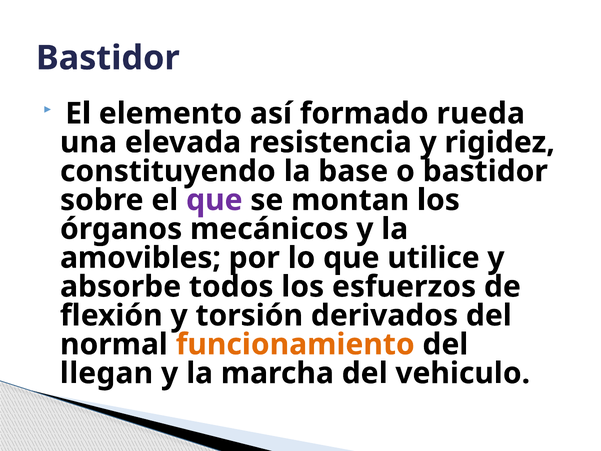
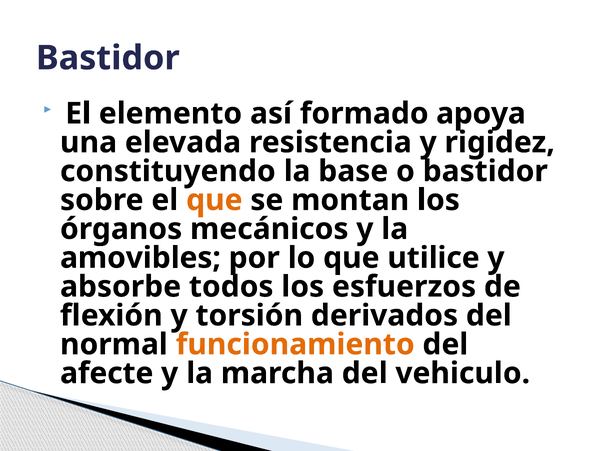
rueda: rueda -> apoya (481, 113)
que colour: purple -> orange (214, 200)
llegan: llegan -> afecte (107, 373)
